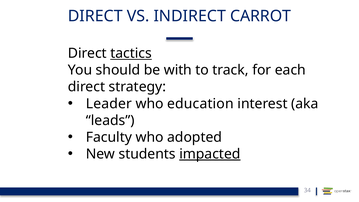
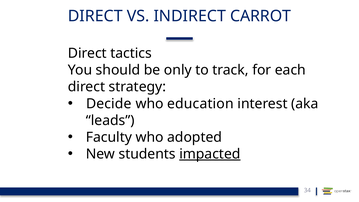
tactics underline: present -> none (131, 53)
with: with -> only (178, 70)
Leader: Leader -> Decide (109, 104)
